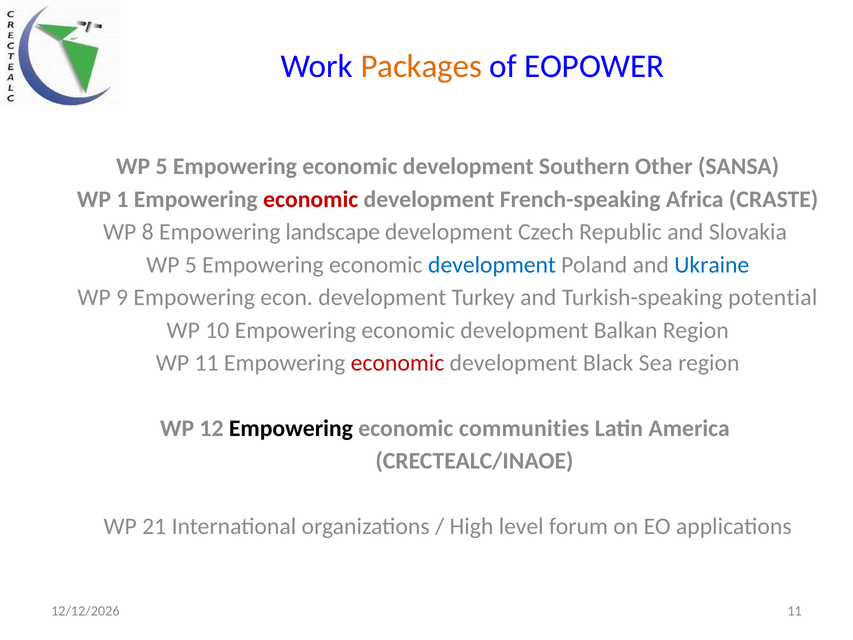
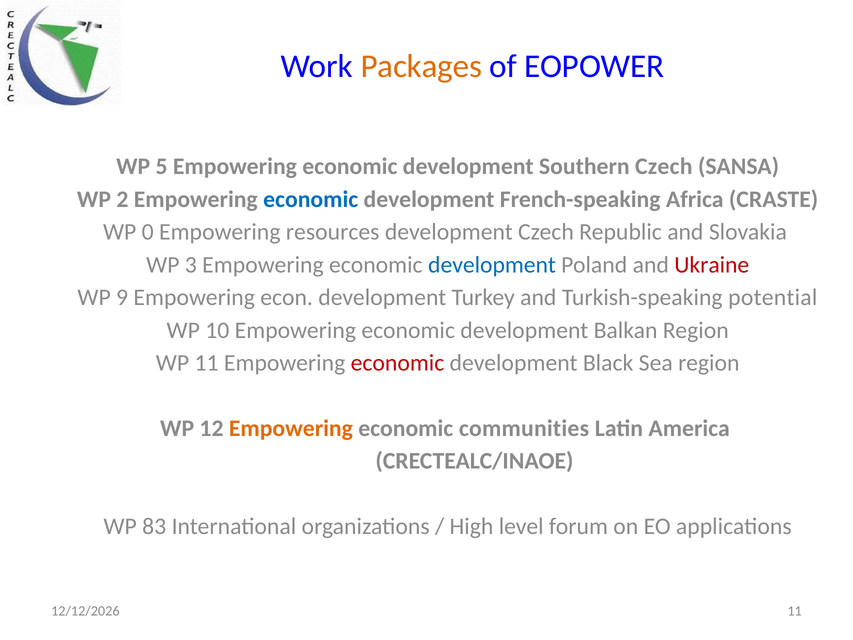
Southern Other: Other -> Czech (664, 167)
1: 1 -> 2 (122, 199)
economic colour: red -> blue (311, 199)
8: 8 -> 0 (148, 232)
landscape: landscape -> resources (333, 232)
5: 5 -> 3 (191, 265)
Ukraine colour: blue -> red (712, 265)
Empowering colour: black -> orange (291, 428)
21: 21 -> 83 (154, 526)
